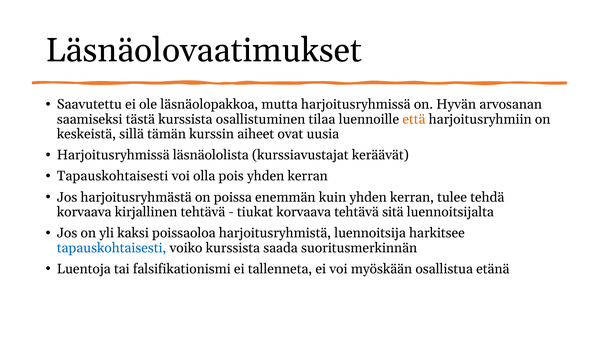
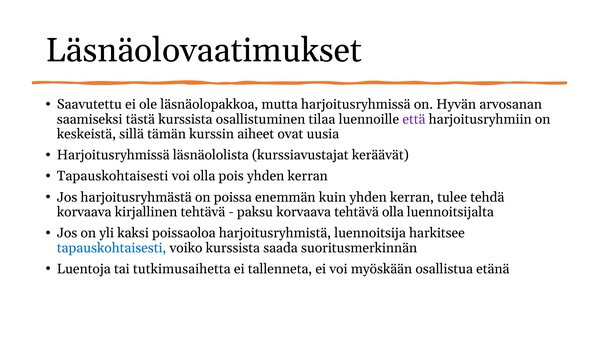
että colour: orange -> purple (414, 119)
tiukat: tiukat -> paksu (255, 212)
tehtävä sitä: sitä -> olla (393, 212)
falsifikationismi: falsifikationismi -> tutkimusaihetta (182, 269)
